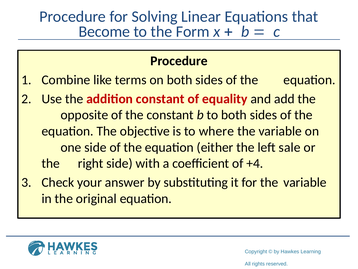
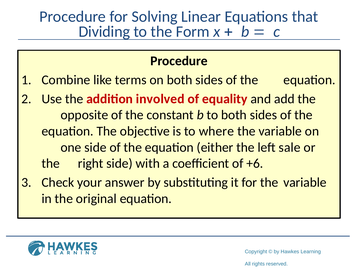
Become: Become -> Dividing (104, 32)
addition constant: constant -> involved (160, 99)
+4: +4 -> +6 (255, 163)
